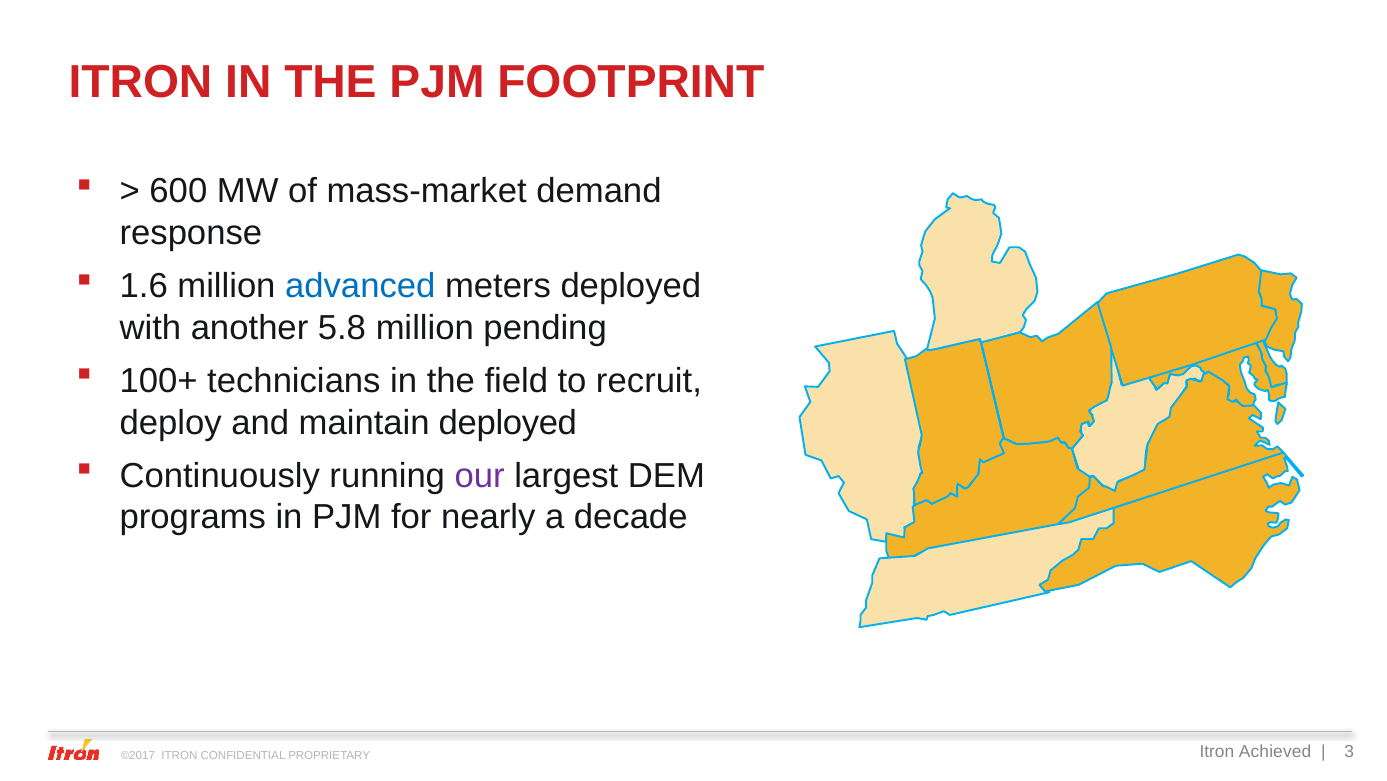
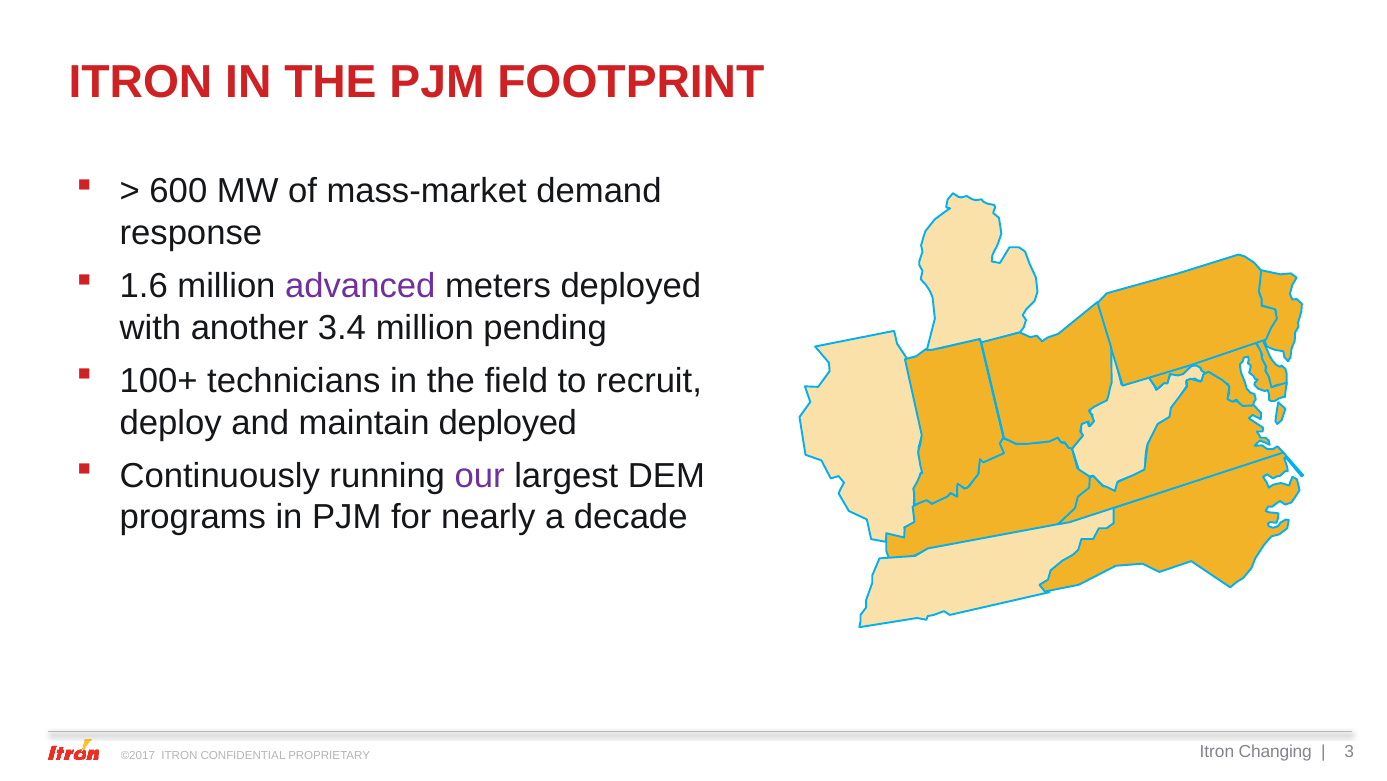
advanced colour: blue -> purple (360, 286)
5.8: 5.8 -> 3.4 (342, 328)
Achieved: Achieved -> Changing (1275, 751)
